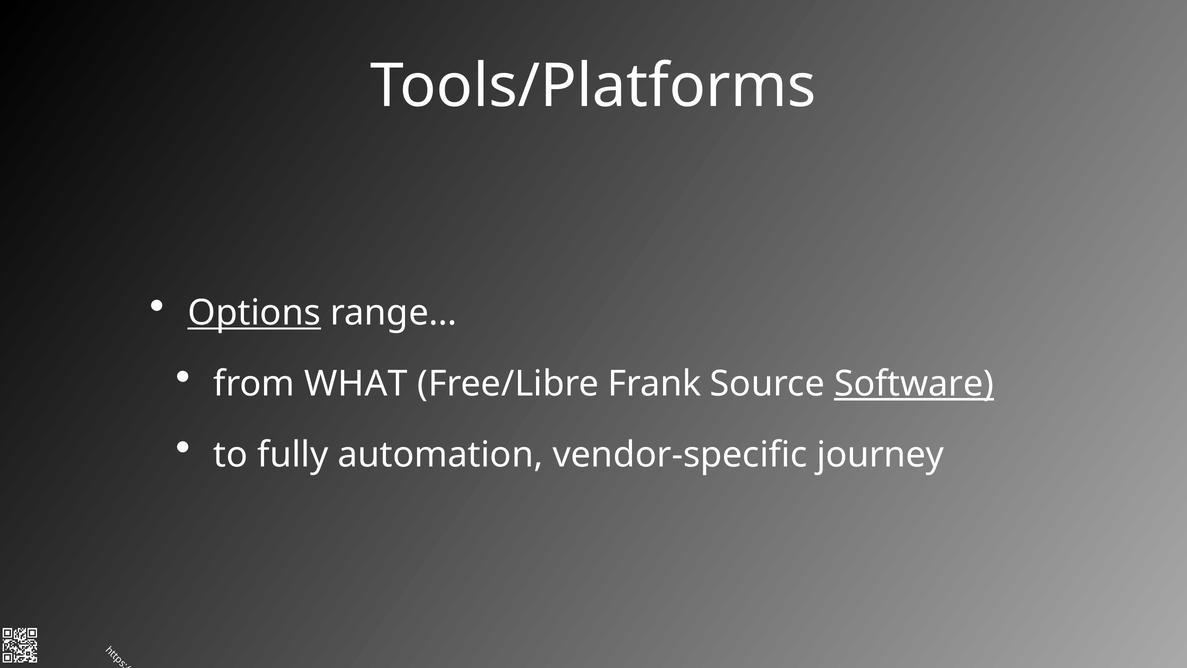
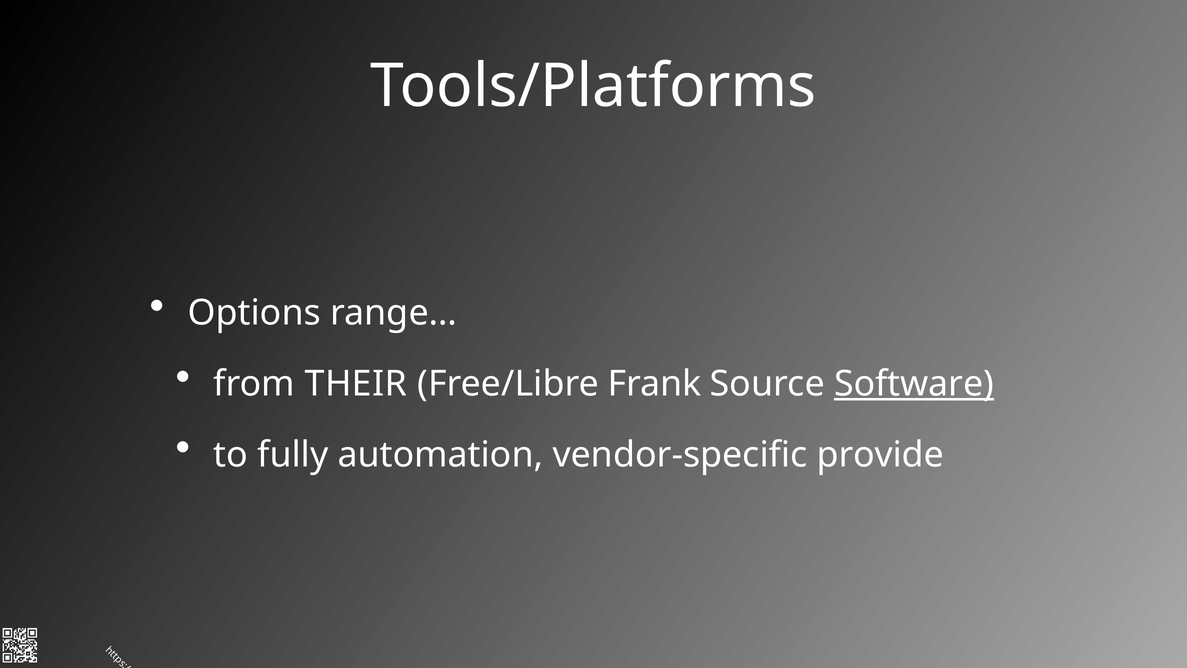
Options underline: present -> none (254, 313)
WHAT: WHAT -> THEIR (356, 384)
journey: journey -> provide (880, 455)
